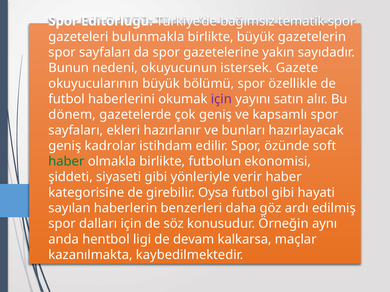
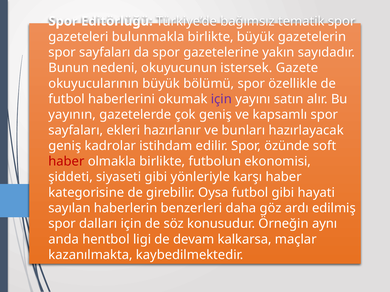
dönem: dönem -> yayının (72, 115)
haber colour: green -> red (66, 162)
verir: verir -> karşı (248, 177)
